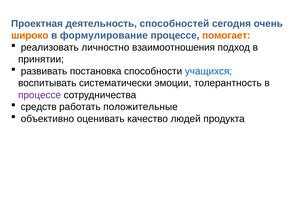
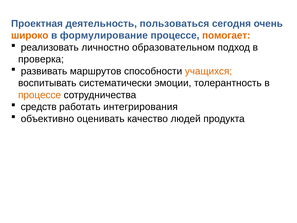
способностей: способностей -> пользоваться (174, 24)
взаимоотношения: взаимоотношения -> образовательном (173, 47)
принятии: принятии -> проверка (41, 59)
постановка: постановка -> маршрутов (96, 71)
учащихся colour: blue -> orange (208, 71)
процессе colour: purple -> orange (40, 95)
положительные: положительные -> интегрирования (141, 107)
